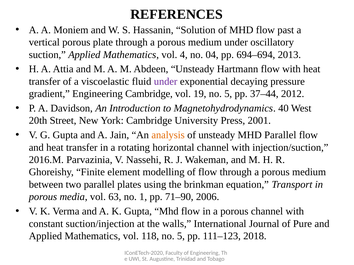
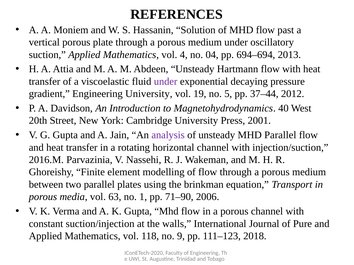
Engineering Cambridge: Cambridge -> University (149, 94)
analysis colour: orange -> purple (168, 135)
118 no 5: 5 -> 9 (181, 236)
